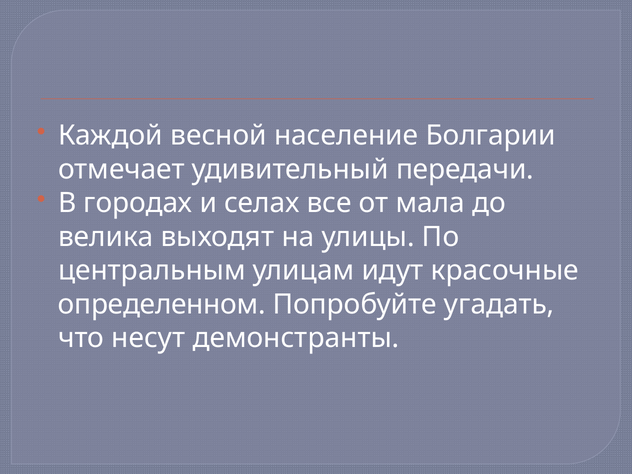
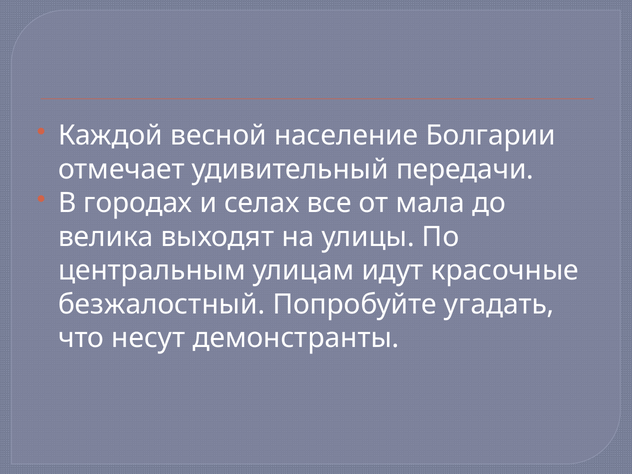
определенном: определенном -> безжалостный (162, 304)
